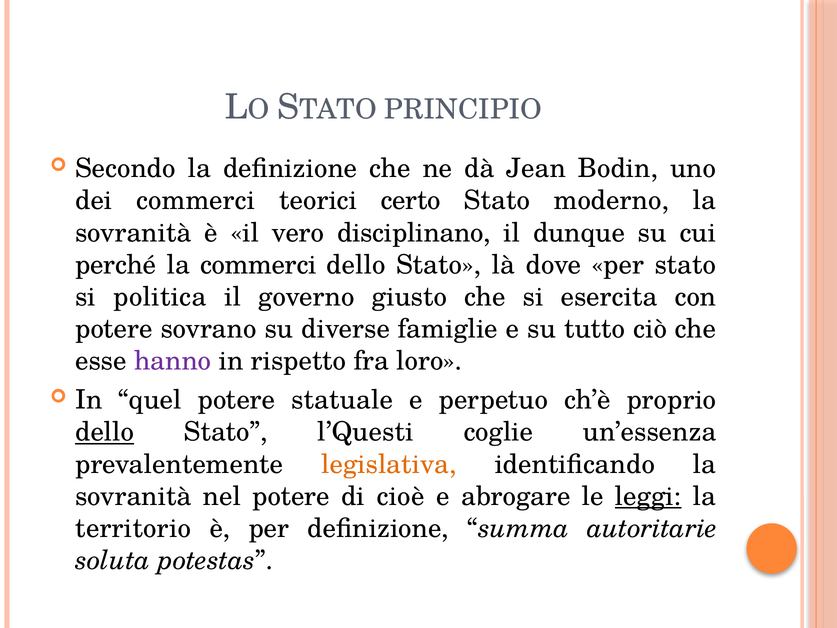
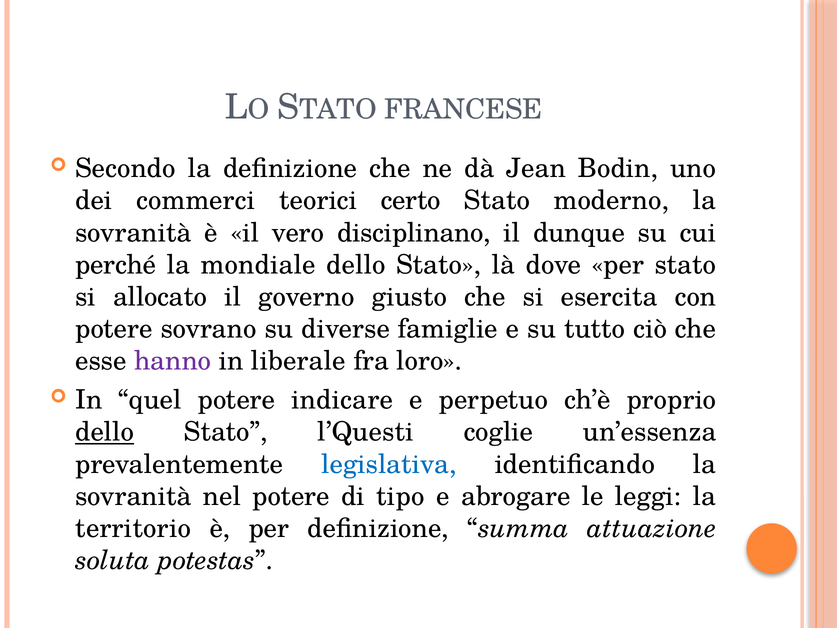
PRINCIPIO: PRINCIPIO -> FRANCESE (463, 109)
la commerci: commerci -> mondiale (258, 265)
politica: politica -> allocato (160, 297)
rispetto: rispetto -> liberale (298, 361)
statuale: statuale -> indicare (342, 400)
legislativa colour: orange -> blue (389, 464)
cioè: cioè -> tipo (400, 496)
leggi underline: present -> none (648, 496)
autoritarie: autoritarie -> attuazione (652, 528)
